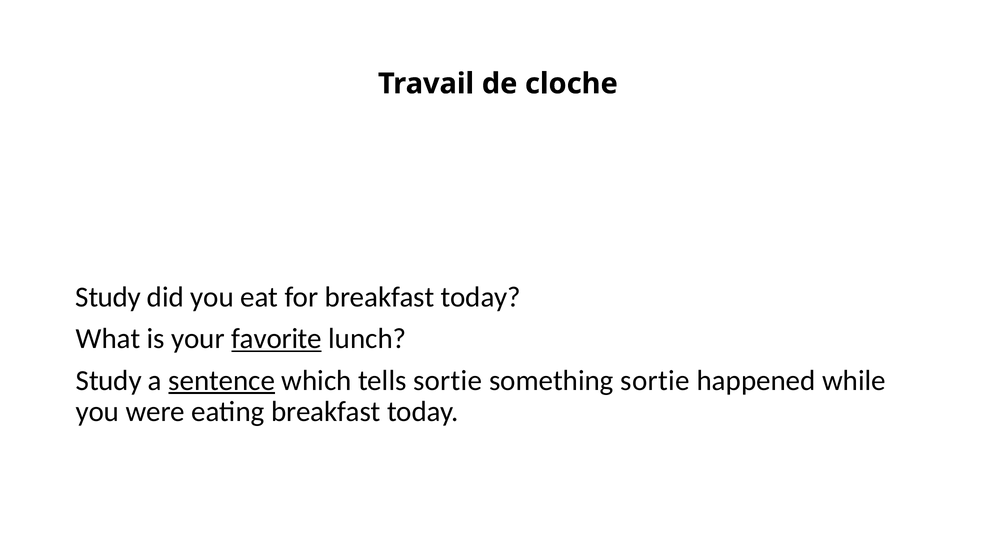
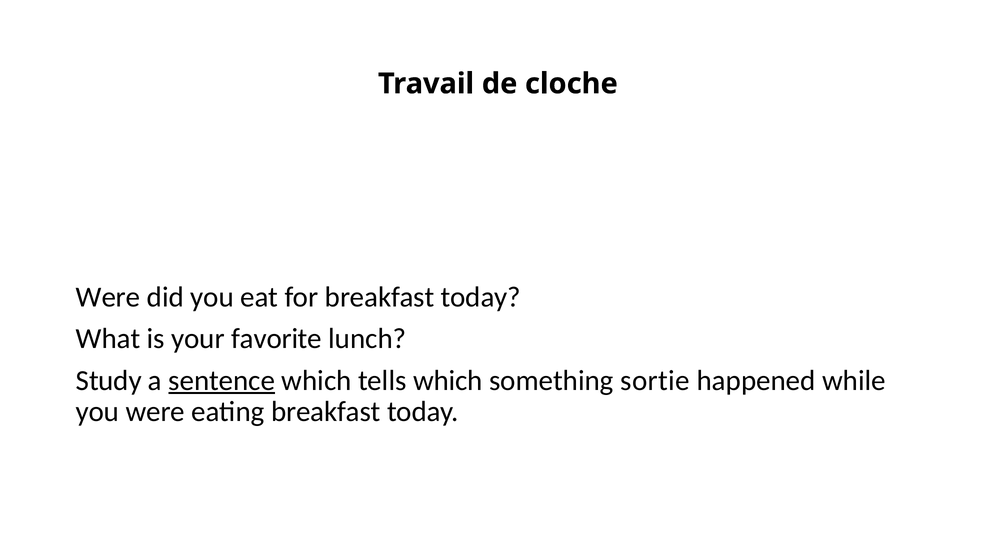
Study: Study -> Were (108, 297)
favorite underline: present -> none (277, 339)
tells sortie: sortie -> which (448, 381)
